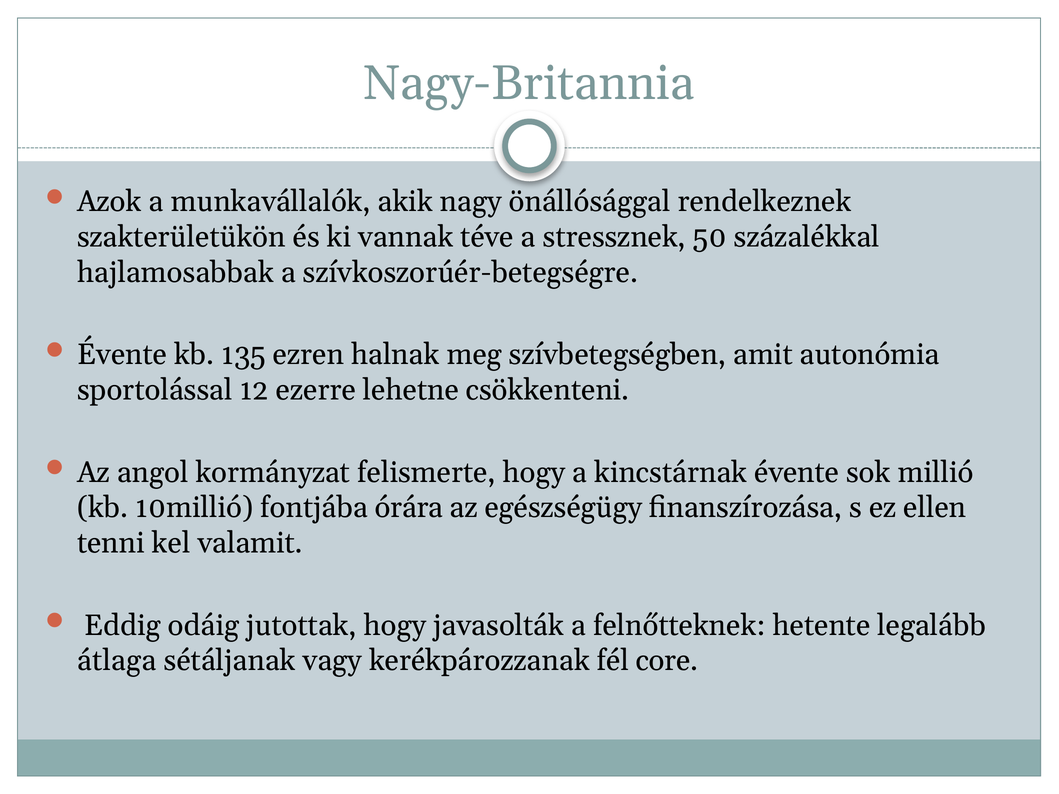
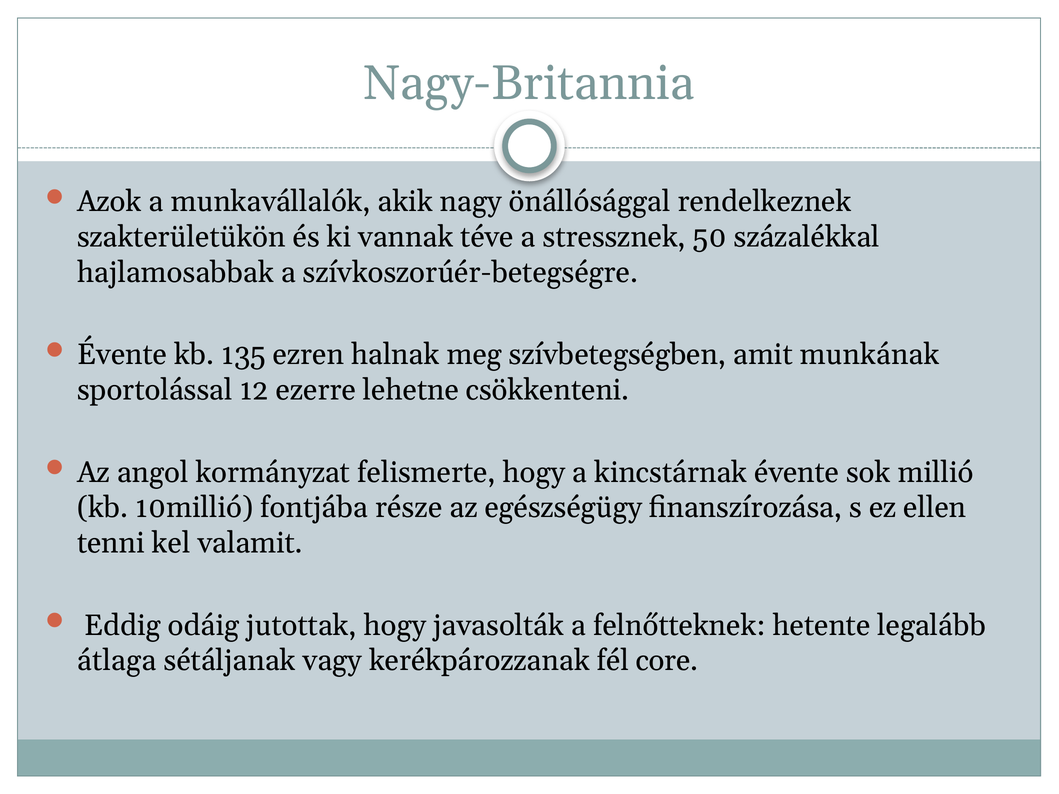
autonómia: autonómia -> munkának (870, 355)
órára: órára -> része (409, 508)
